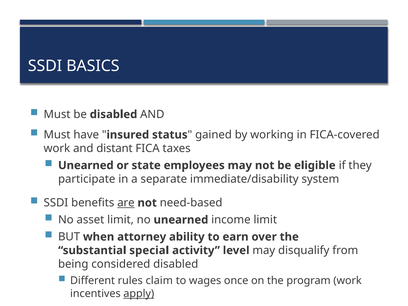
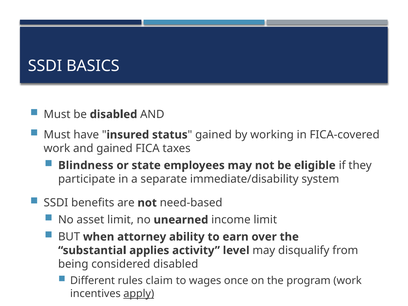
and distant: distant -> gained (115, 148)
Unearned: Unearned -> Blindness (86, 165)
are underline: present -> none (126, 203)
special: special -> applies (149, 250)
